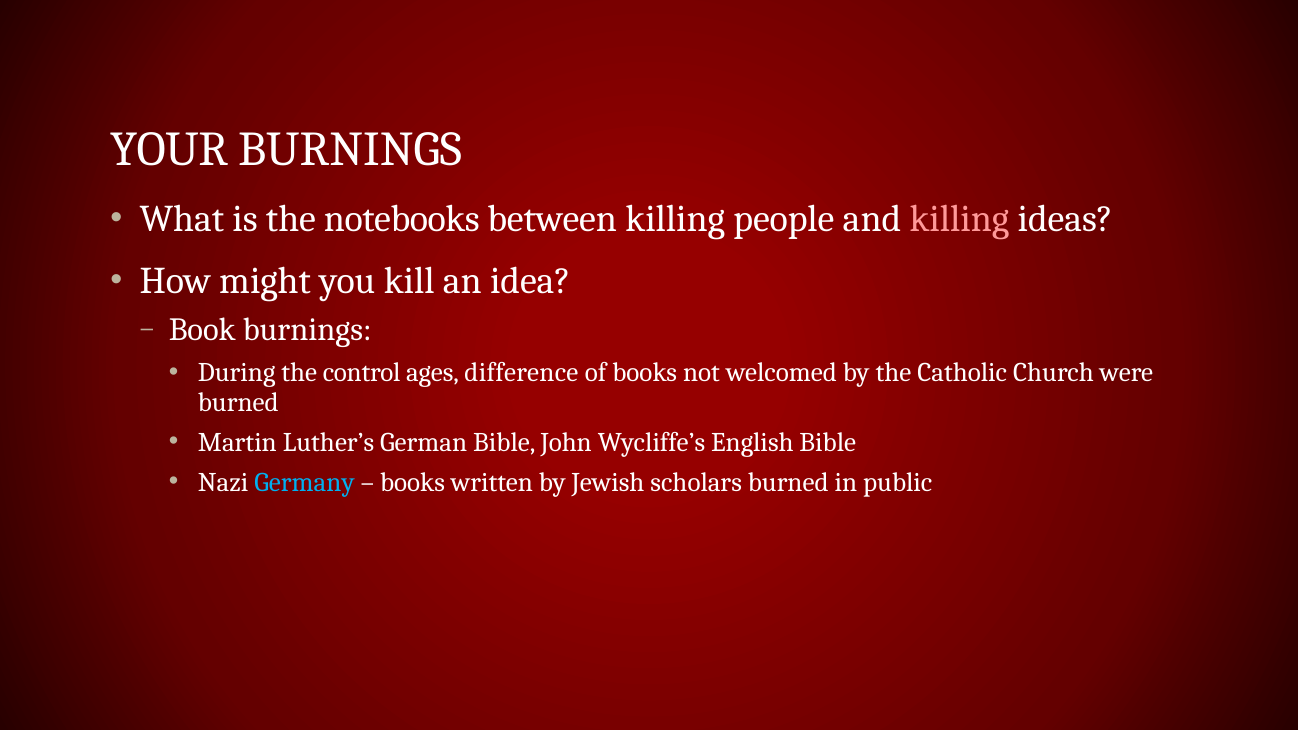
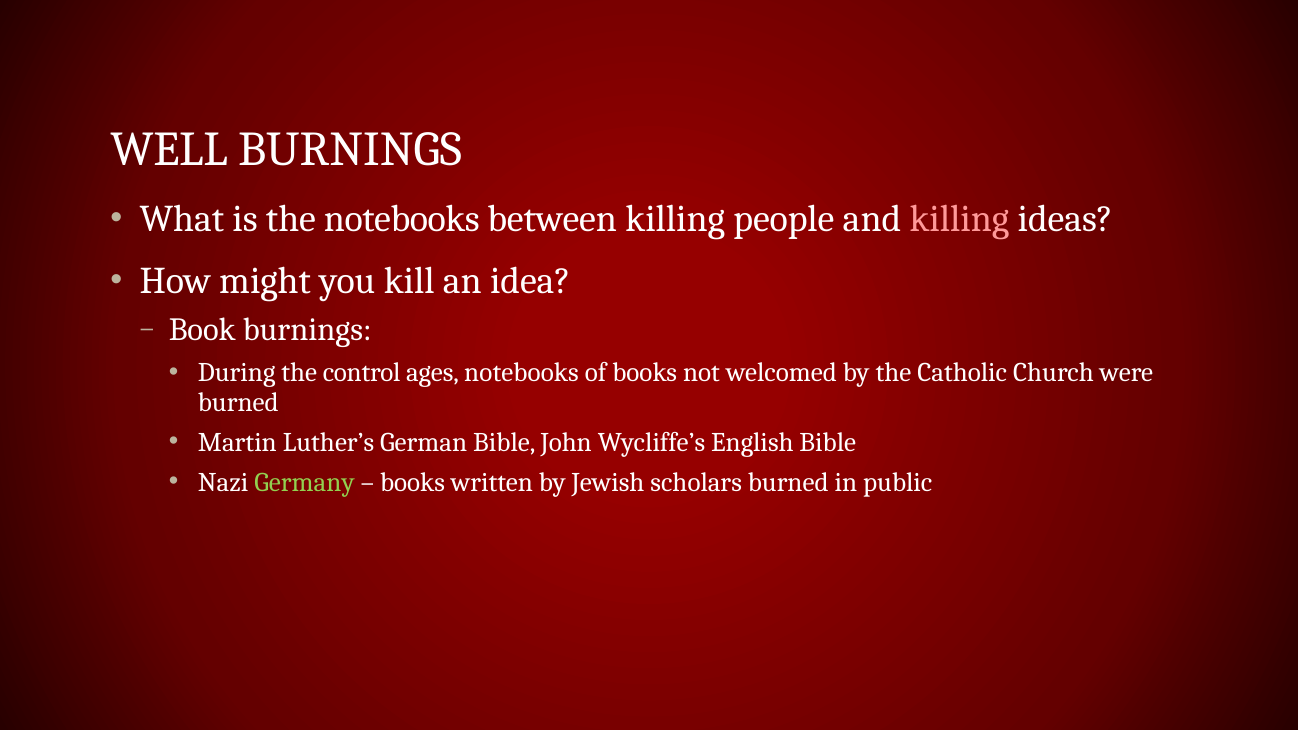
YOUR: YOUR -> WELL (169, 149)
ages difference: difference -> notebooks (522, 373)
Germany colour: light blue -> light green (304, 482)
